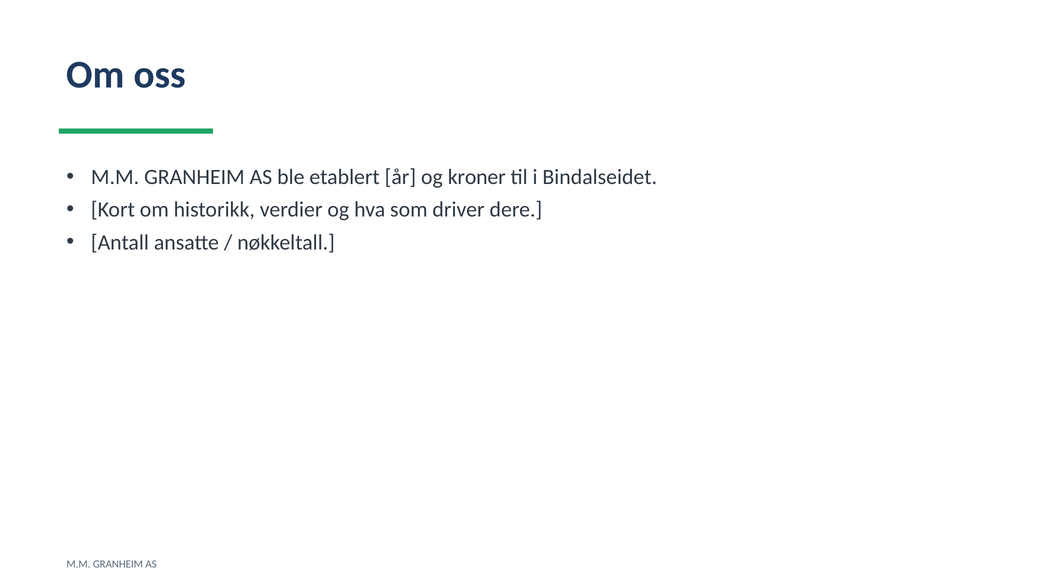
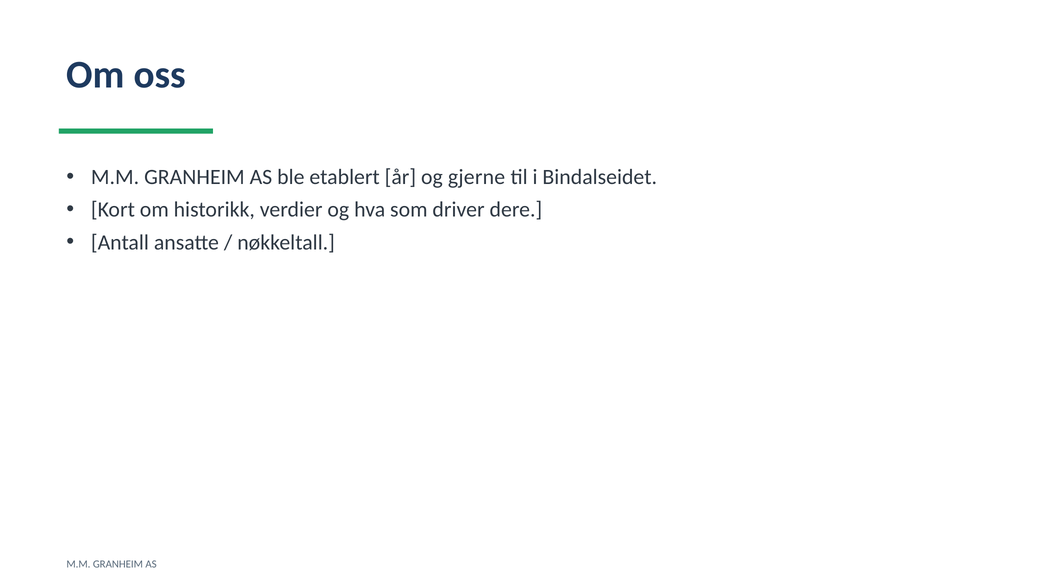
kroner: kroner -> gjerne (477, 177)
